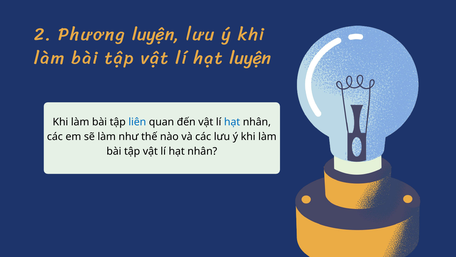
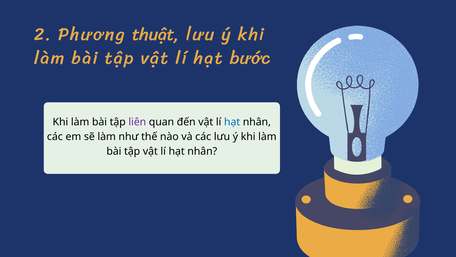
Phương luyện: luyện -> thuật (156, 34)
hạt luyện: luyện -> bước (250, 58)
liên colour: blue -> purple (137, 122)
